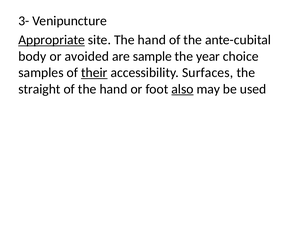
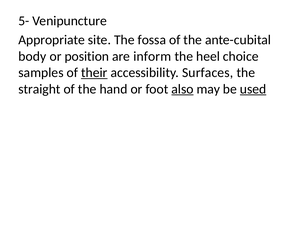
3-: 3- -> 5- (24, 21)
Appropriate underline: present -> none (52, 40)
site The hand: hand -> fossa (152, 40)
avoided: avoided -> position (87, 56)
sample: sample -> inform (152, 56)
year: year -> heel (208, 56)
used underline: none -> present (253, 89)
